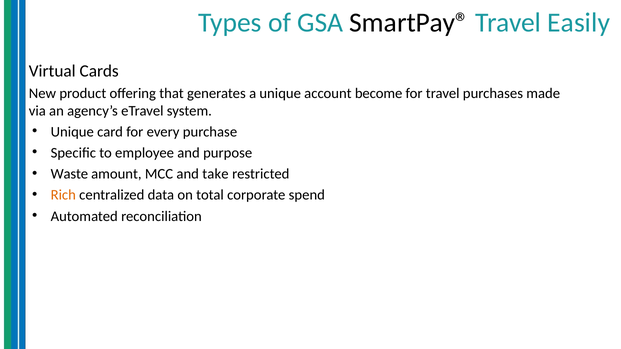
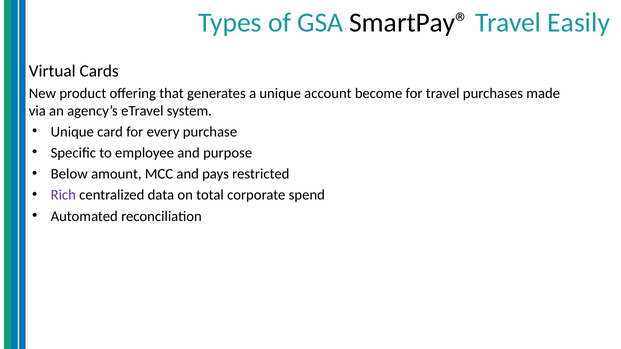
Waste: Waste -> Below (69, 174)
take: take -> pays (216, 174)
Rich colour: orange -> purple (63, 195)
